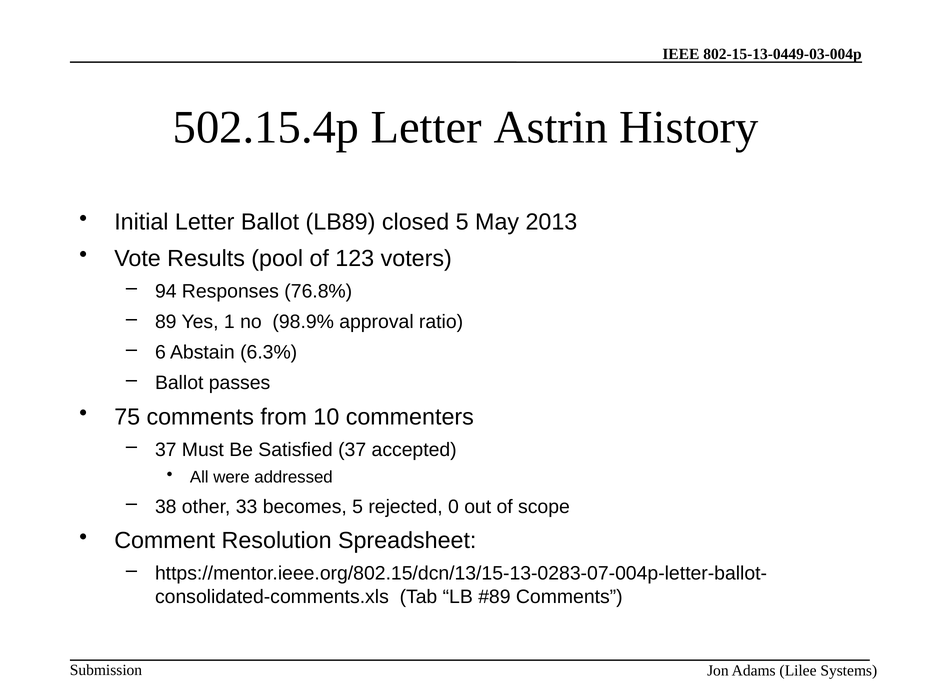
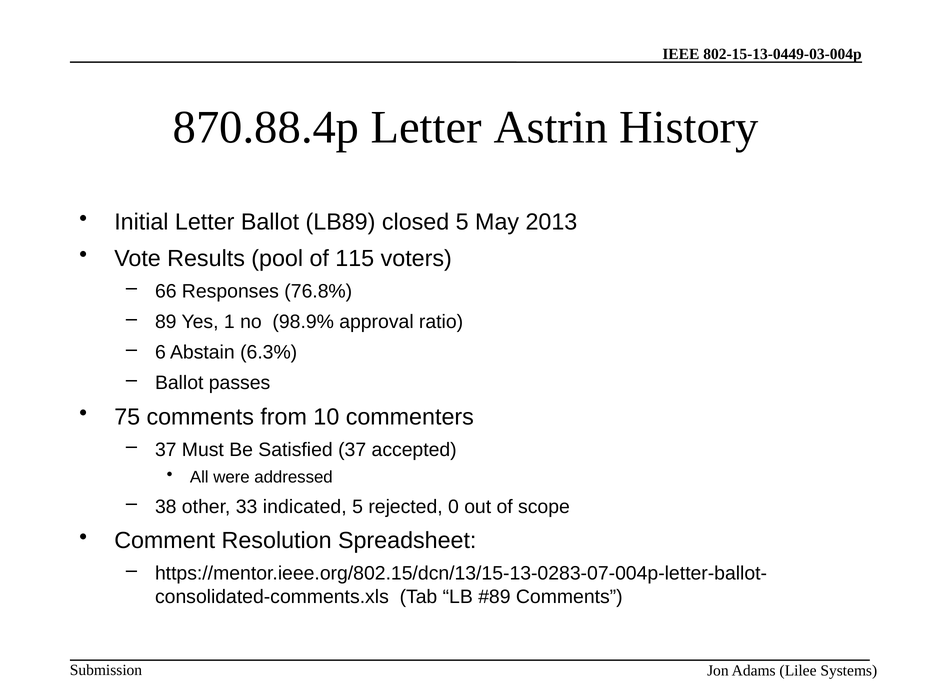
502.15.4p: 502.15.4p -> 870.88.4p (266, 128)
123: 123 -> 115 (355, 258)
94: 94 -> 66 (166, 291)
becomes: becomes -> indicated (305, 507)
